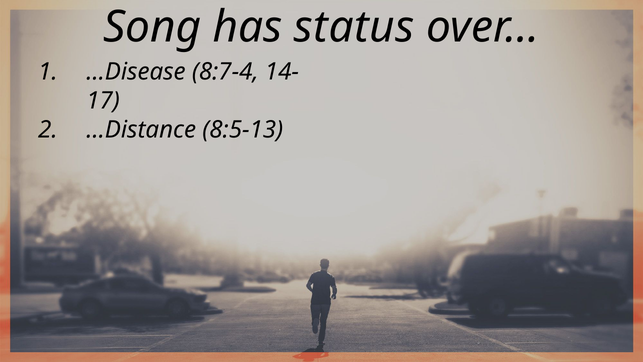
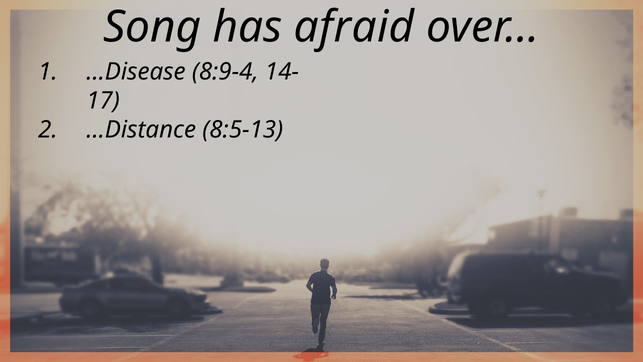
status: status -> afraid (354, 27)
8:7-4: 8:7-4 -> 8:9-4 (225, 72)
